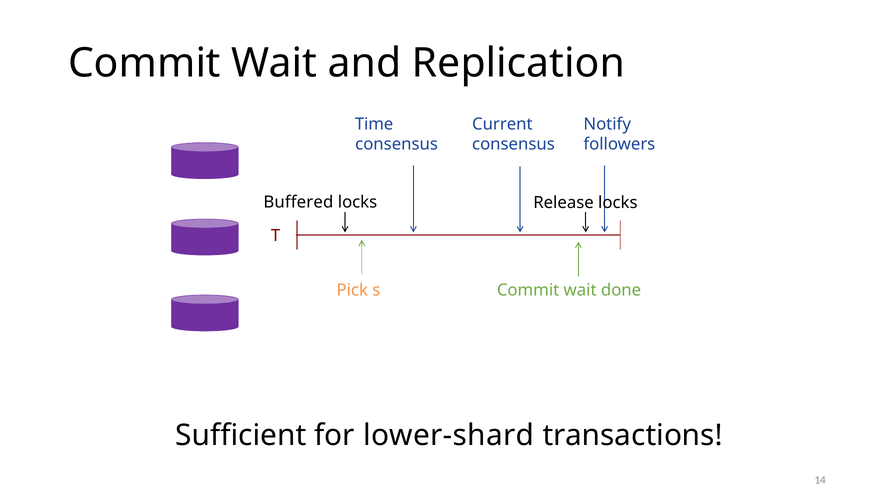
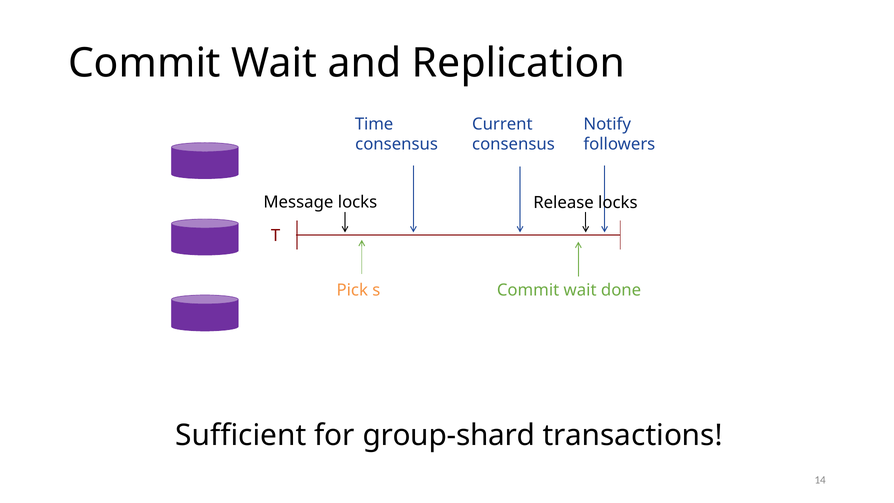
Buffered: Buffered -> Message (298, 202)
lower-shard: lower-shard -> group-shard (449, 435)
